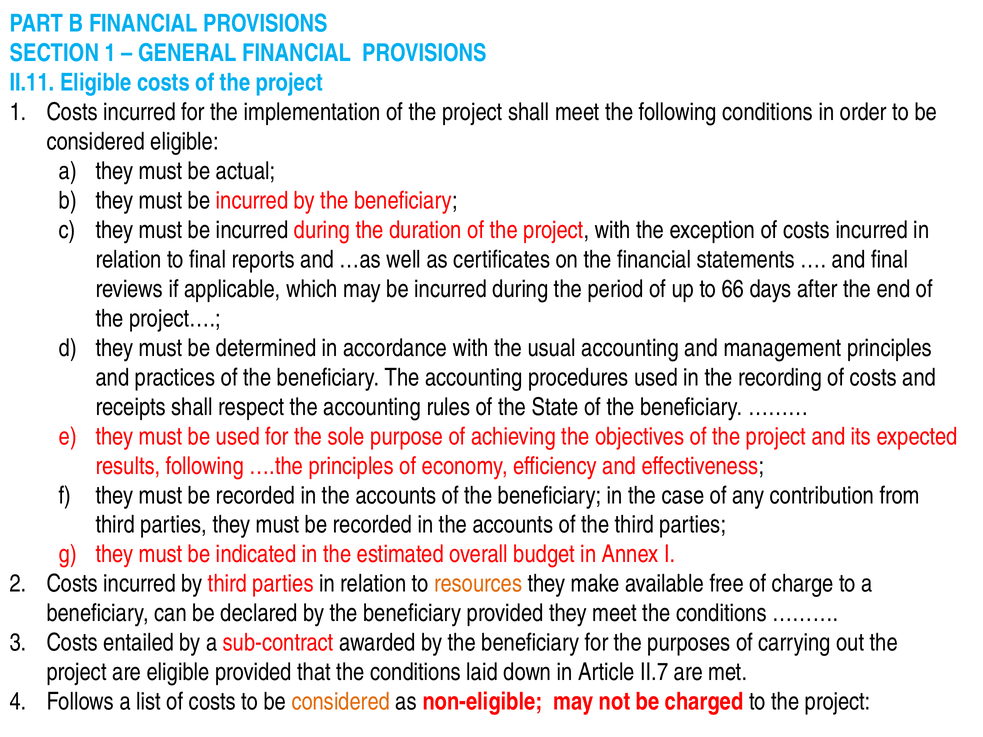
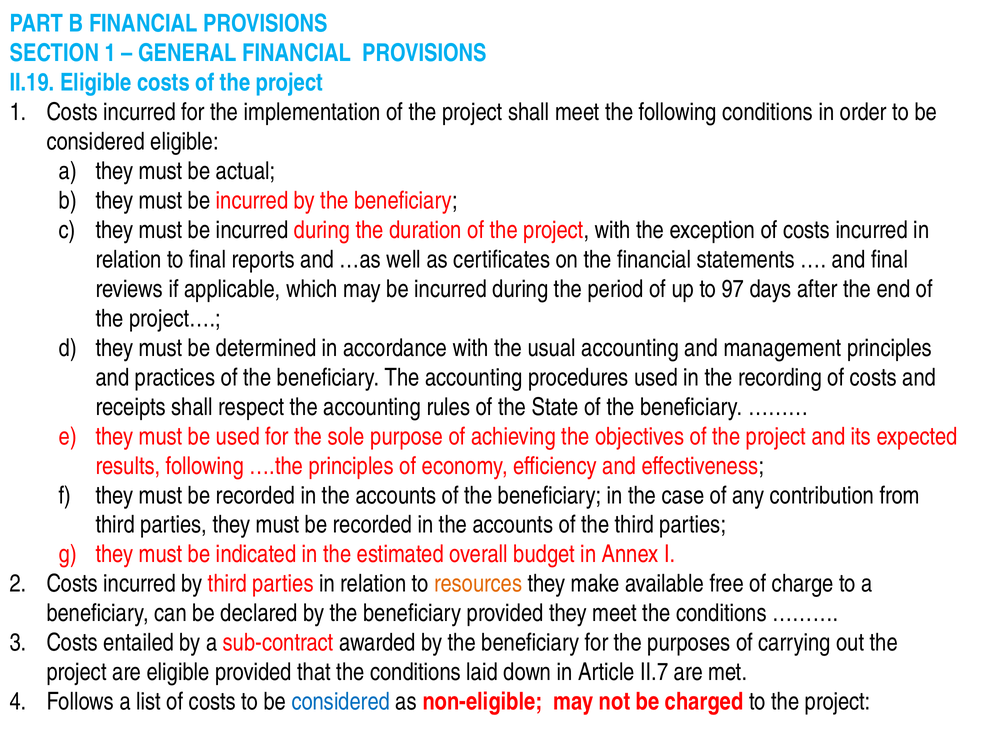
II.11: II.11 -> II.19 (32, 83)
66: 66 -> 97 (733, 289)
considered colour: orange -> blue (341, 702)
